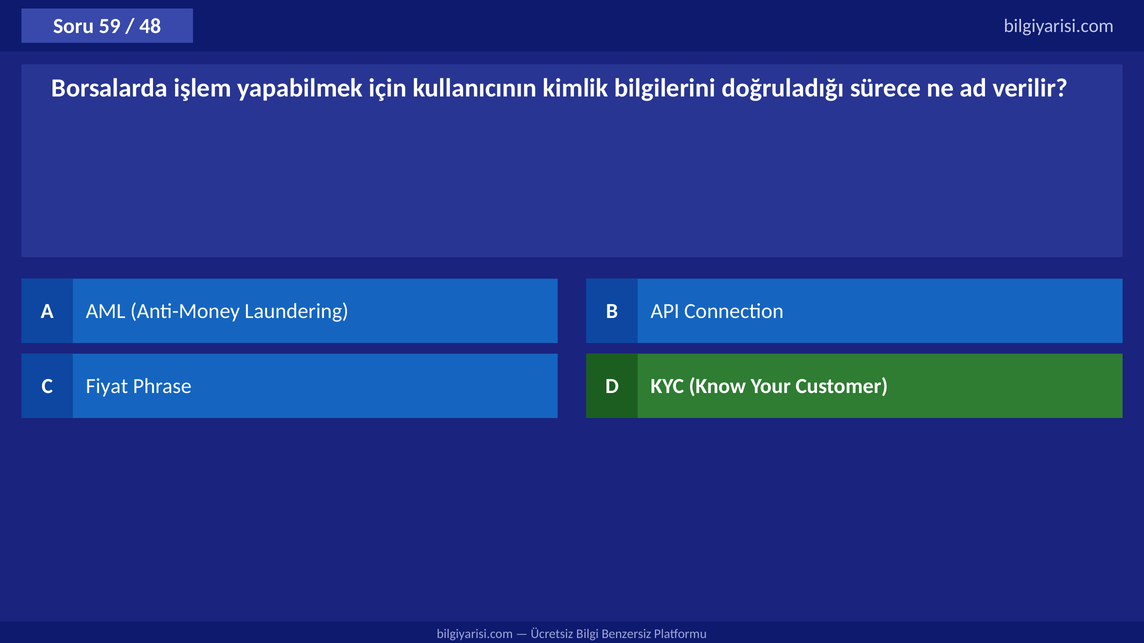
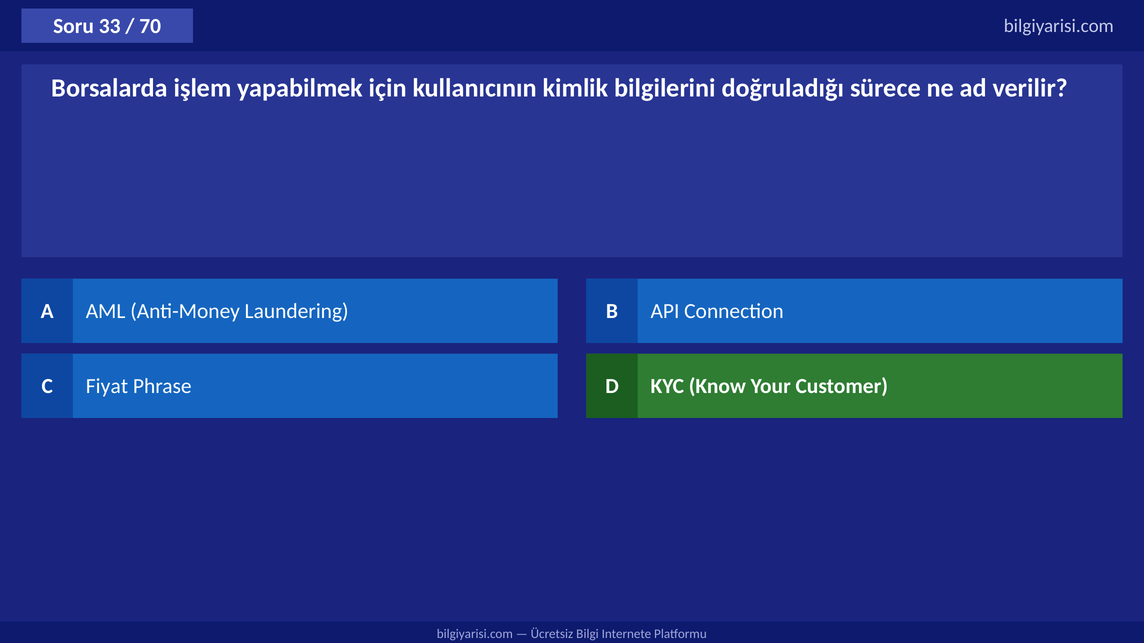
59: 59 -> 33 (110, 26)
48: 48 -> 70 (150, 26)
Benzersiz: Benzersiz -> Internete (626, 635)
